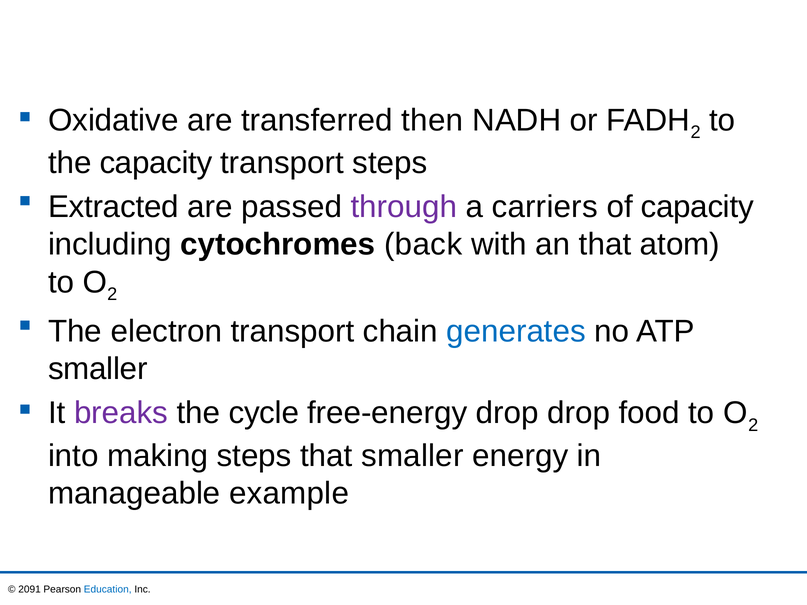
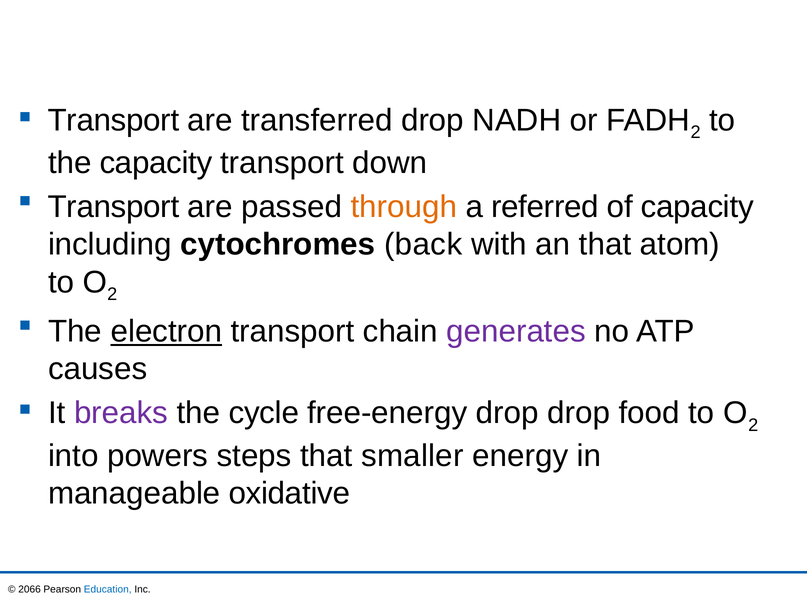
Oxidative: Oxidative -> Transport (113, 120)
transferred then: then -> drop (432, 120)
transport steps: steps -> down (390, 163)
Extracted: Extracted -> Transport (113, 207)
through colour: purple -> orange (404, 207)
carriers: carriers -> referred (545, 207)
electron underline: none -> present (166, 332)
generates colour: blue -> purple (516, 332)
smaller: smaller -> causes (98, 369)
making: making -> powers (158, 456)
example: example -> oxidative (289, 494)
2091: 2091 -> 2066 (30, 590)
